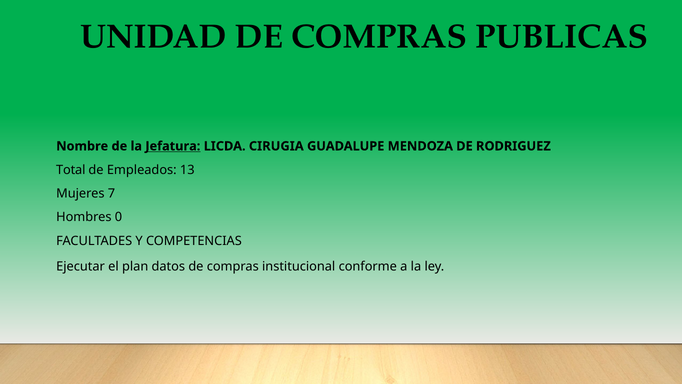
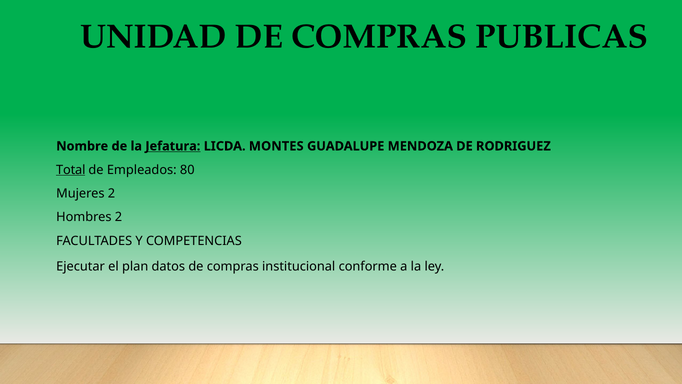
CIRUGIA: CIRUGIA -> MONTES (276, 146)
Total underline: none -> present (71, 170)
13: 13 -> 80 (187, 170)
Mujeres 7: 7 -> 2 (112, 193)
Hombres 0: 0 -> 2 (119, 217)
